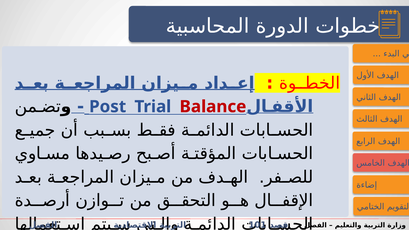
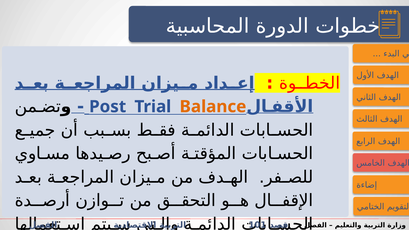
Balance colour: red -> orange (213, 107)
